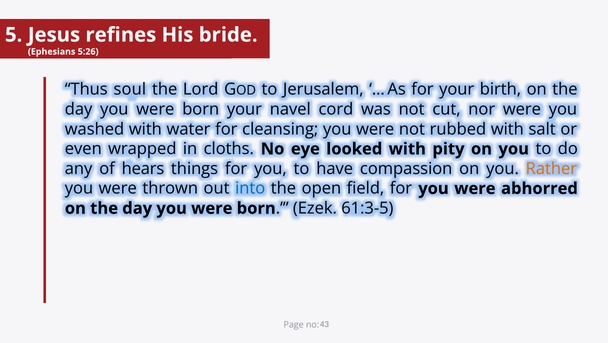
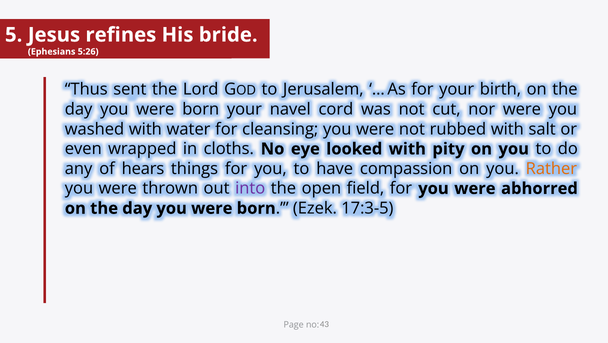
soul: soul -> sent (130, 89)
into colour: blue -> purple (250, 188)
61:3-5: 61:3-5 -> 17:3-5 (367, 208)
